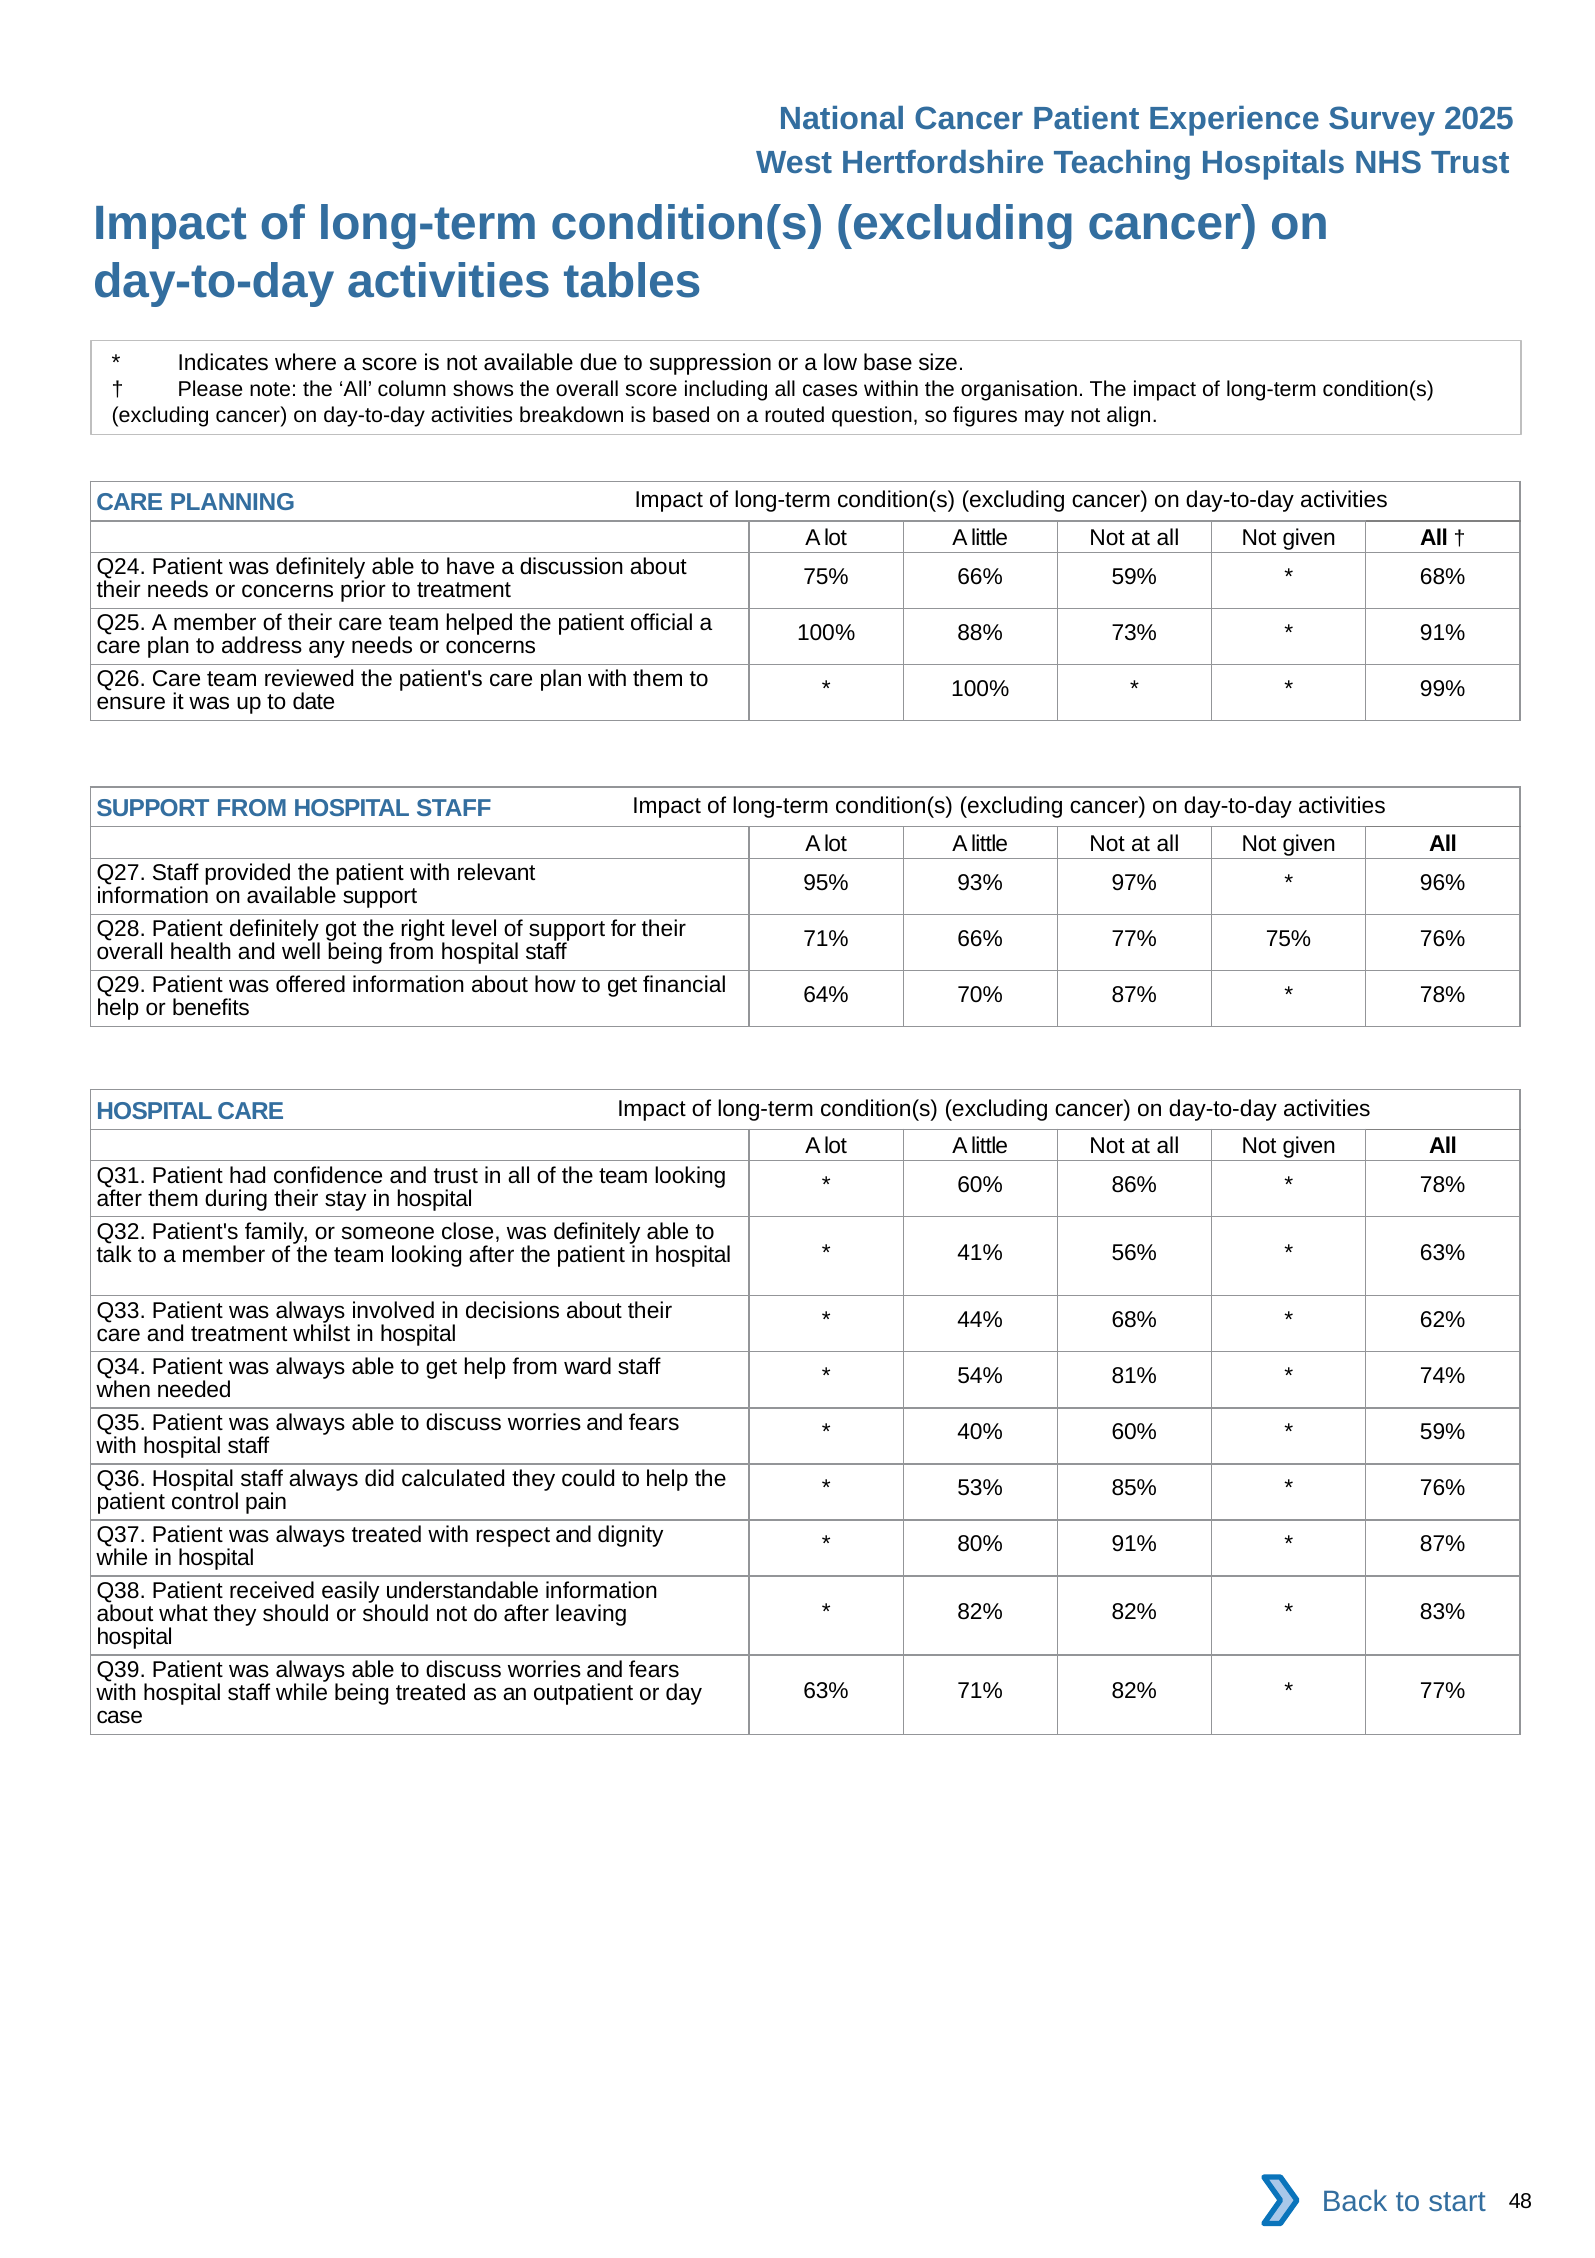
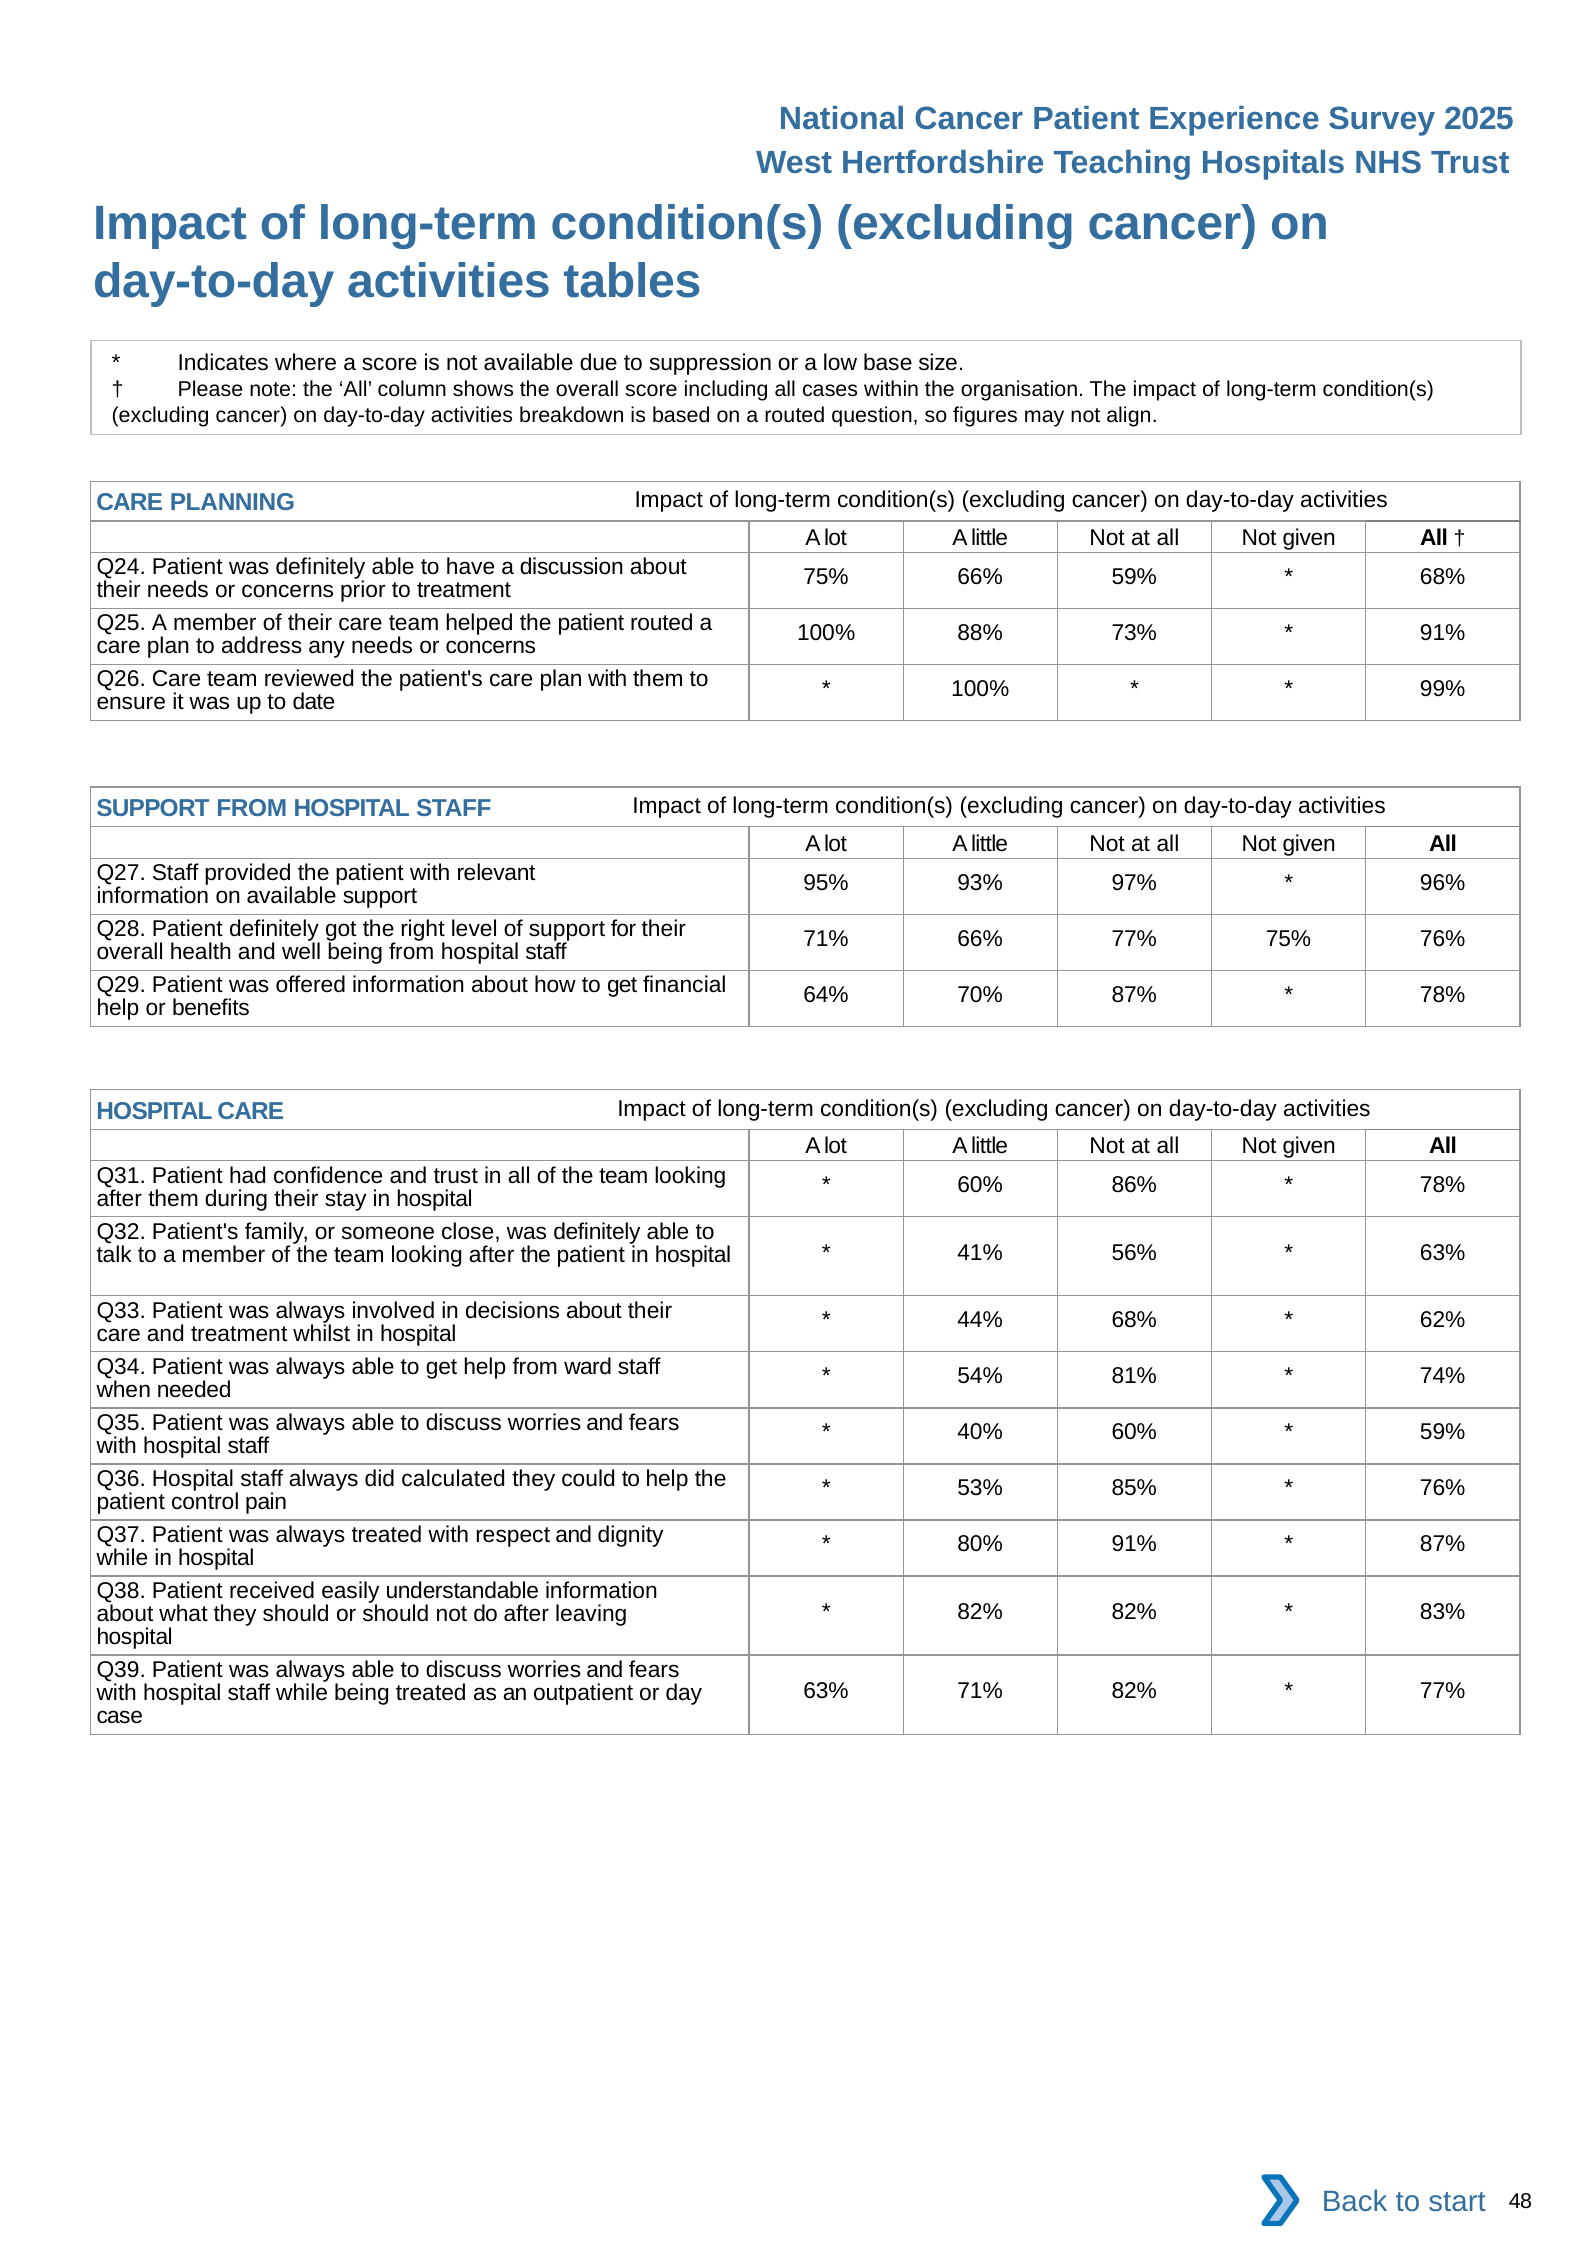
patient official: official -> routed (662, 623)
